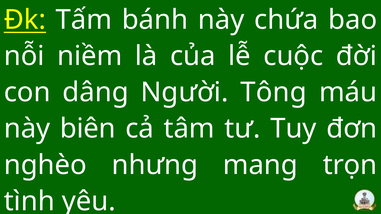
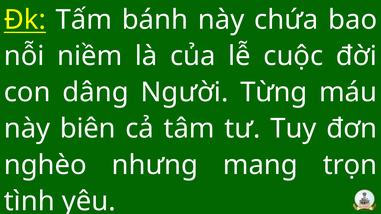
Tông: Tông -> Từng (274, 93)
